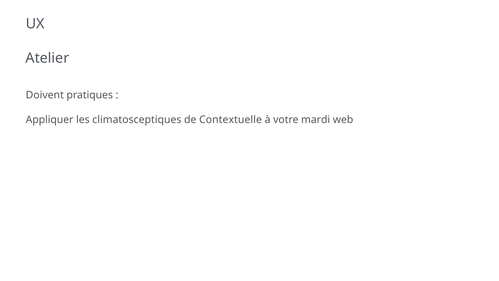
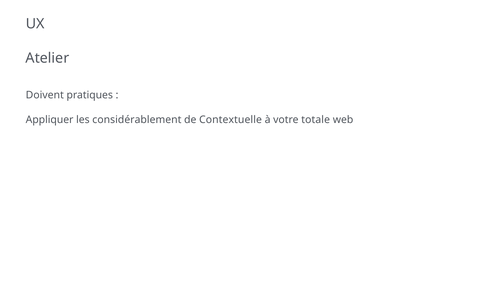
climatosceptiques: climatosceptiques -> considérablement (137, 120)
mardi: mardi -> totale (316, 120)
